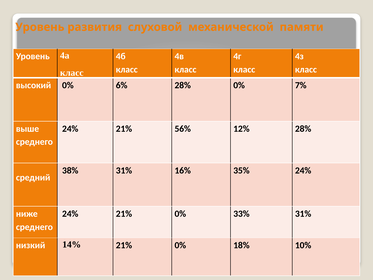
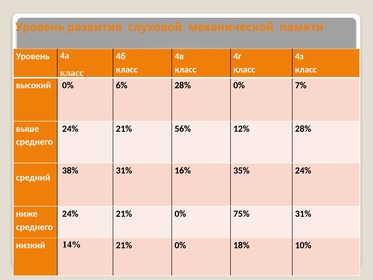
33%: 33% -> 75% (241, 214)
